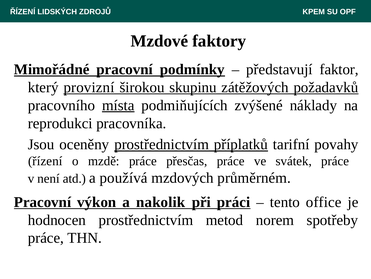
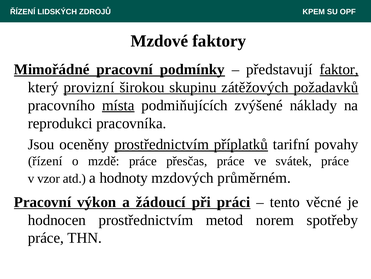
faktor underline: none -> present (339, 69)
není: není -> vzor (49, 178)
používá: používá -> hodnoty (124, 177)
nakolik: nakolik -> žádoucí (161, 202)
office: office -> věcné (324, 202)
